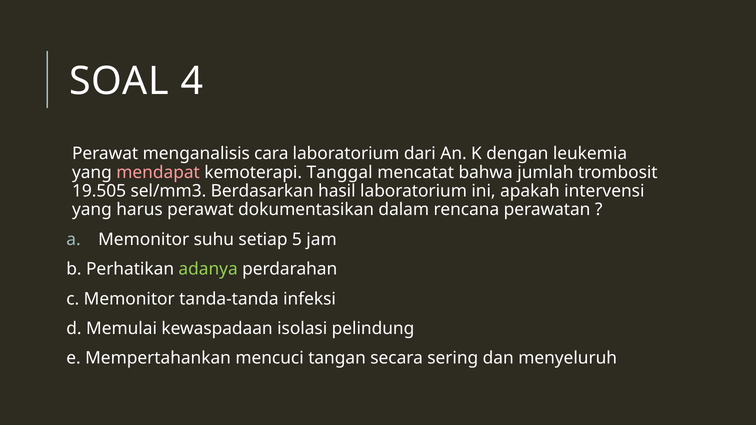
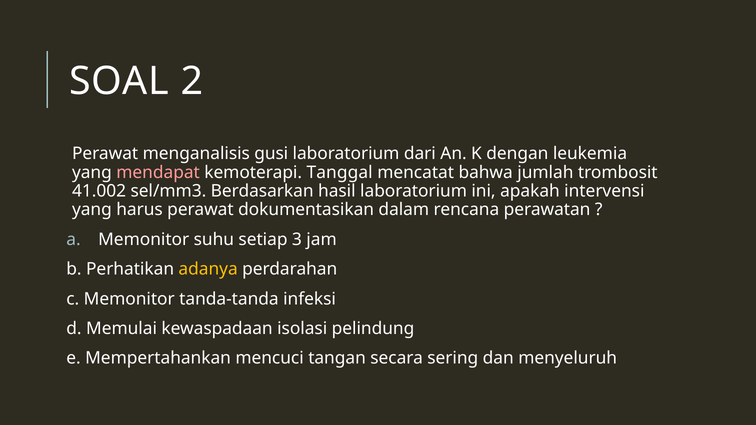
4: 4 -> 2 (192, 81)
cara: cara -> gusi (271, 154)
19.505: 19.505 -> 41.002 (99, 191)
5: 5 -> 3 (297, 240)
adanya colour: light green -> yellow (208, 269)
